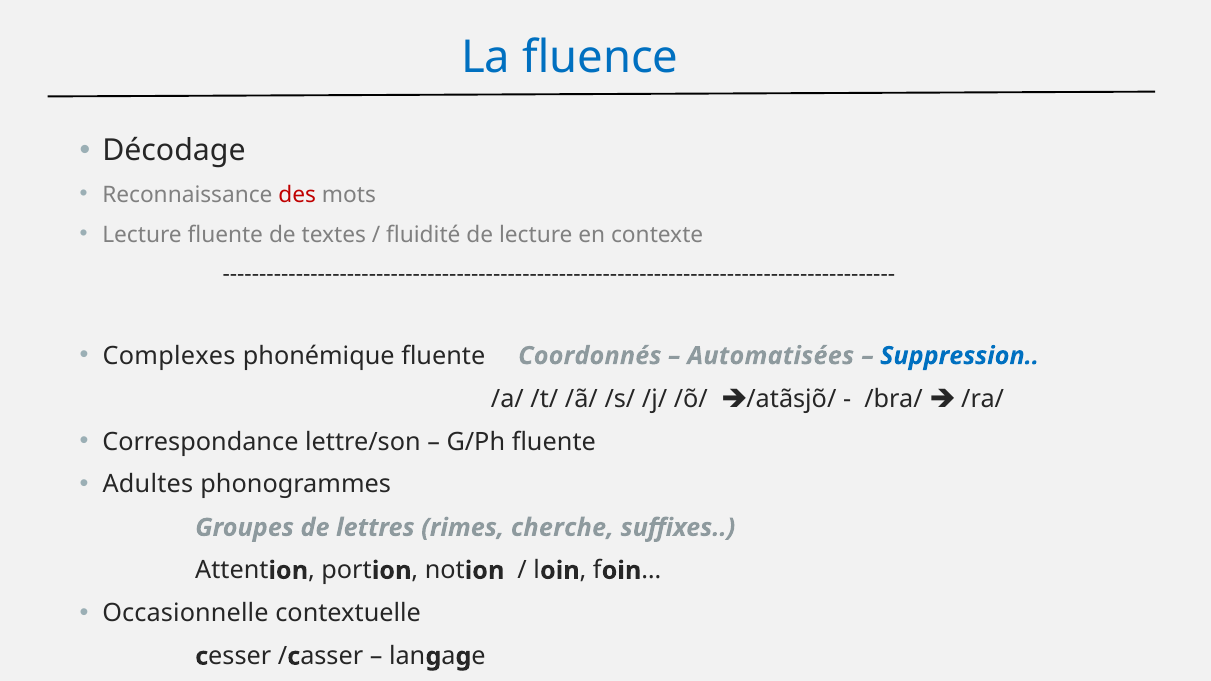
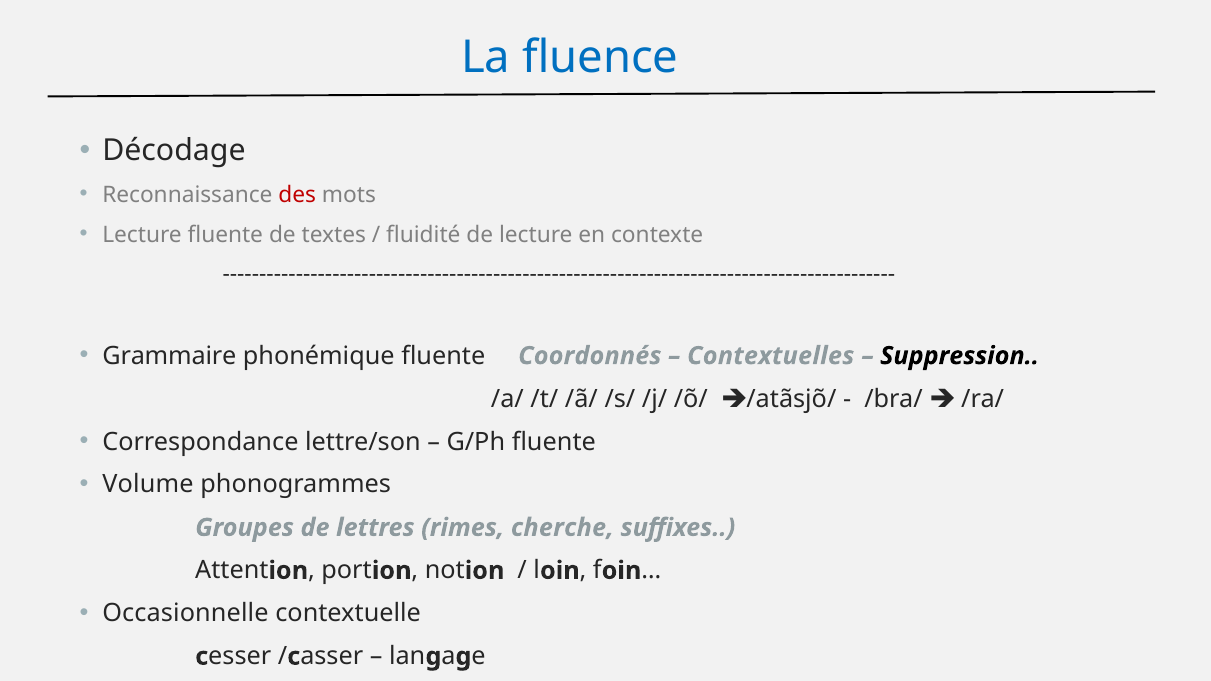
Complexes: Complexes -> Grammaire (169, 356)
Automatisées: Automatisées -> Contextuelles (771, 356)
Suppression colour: blue -> black (960, 356)
Adultes: Adultes -> Volume (148, 485)
